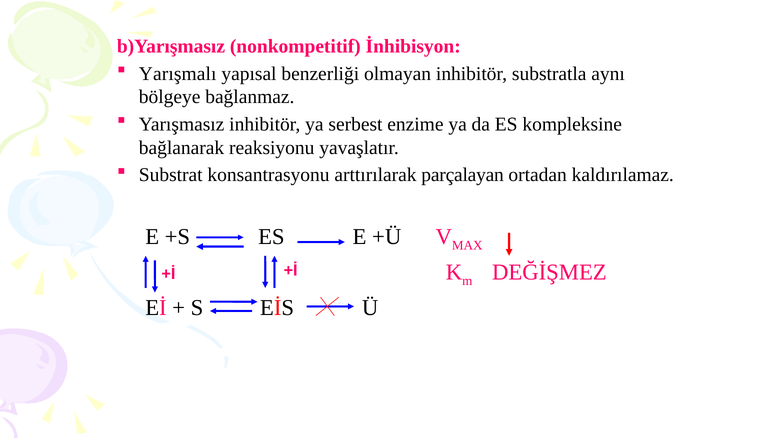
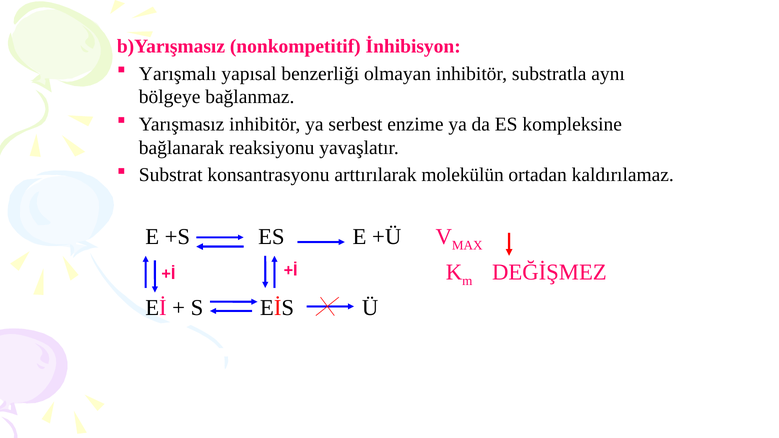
parçalayan: parçalayan -> molekülün (463, 175)
